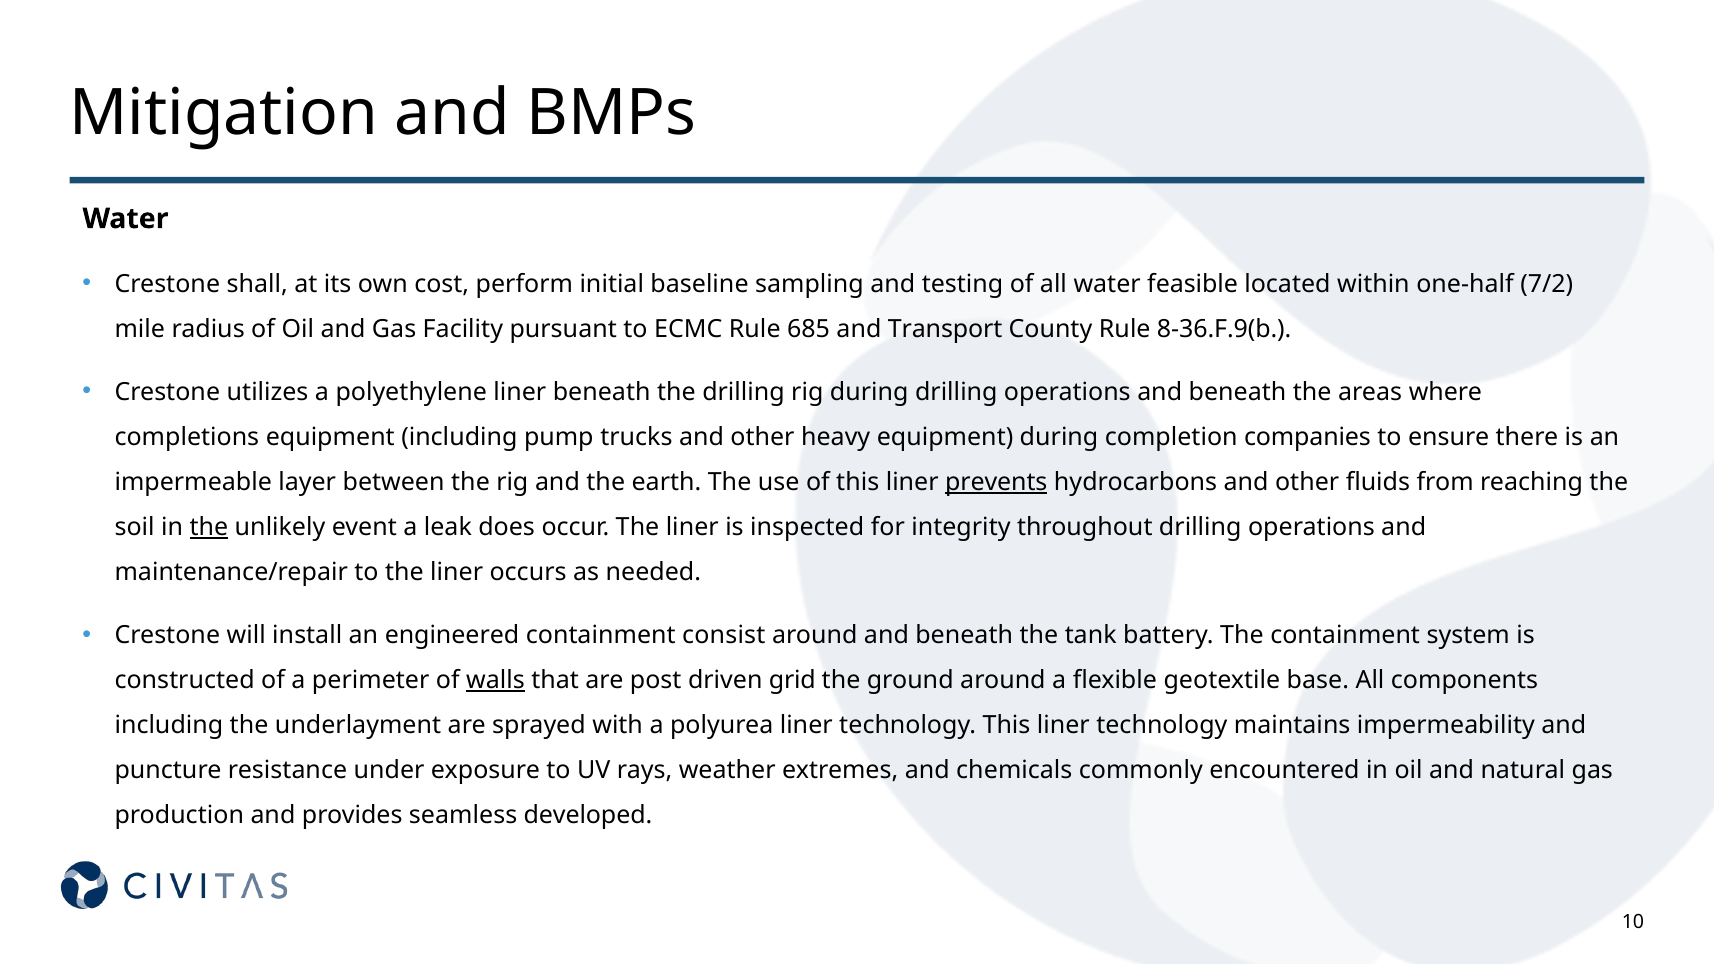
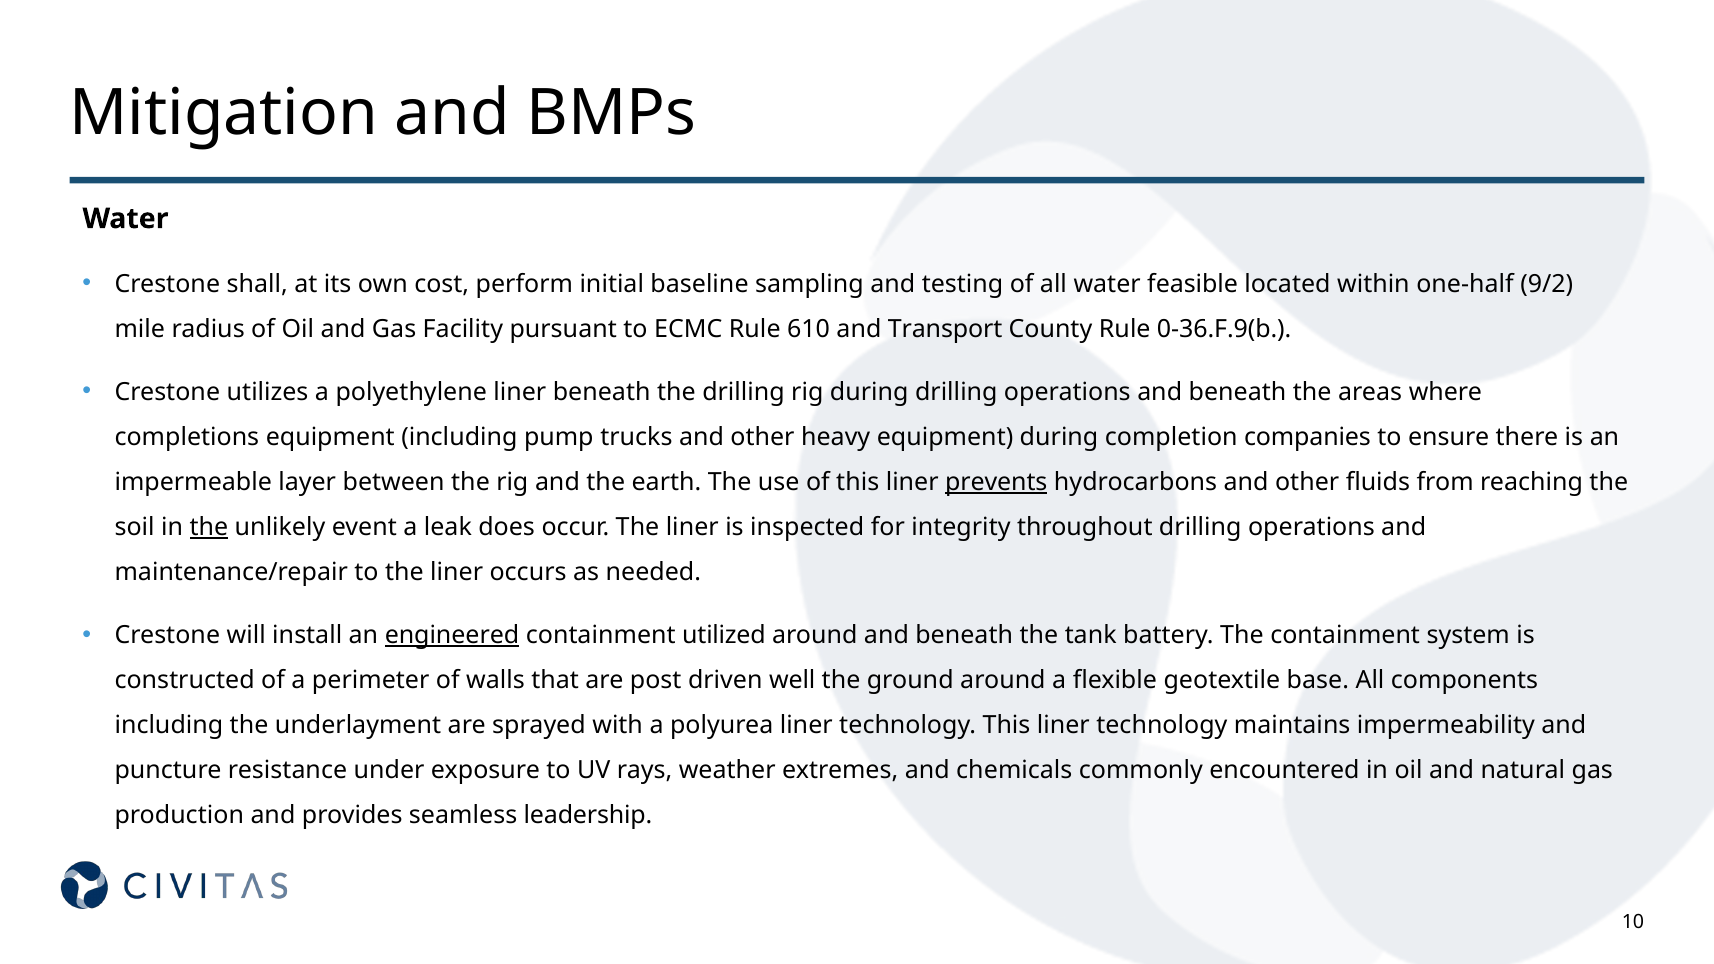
7/2: 7/2 -> 9/2 (1547, 284)
685: 685 -> 610 (808, 329)
8-36.F.9(b: 8-36.F.9(b -> 0-36.F.9(b (1224, 329)
engineered underline: none -> present (452, 635)
consist: consist -> utilized (724, 635)
walls underline: present -> none (495, 680)
grid: grid -> well (792, 680)
developed: developed -> leadership (588, 816)
